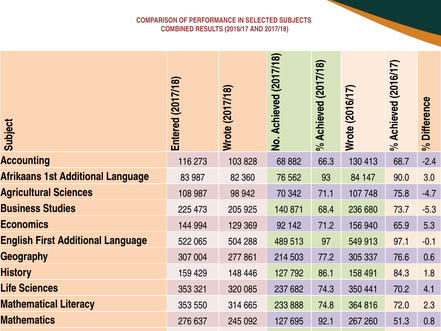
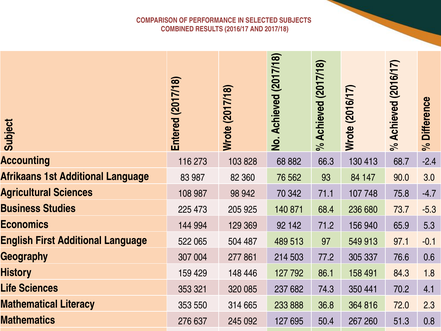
288: 288 -> 487 (250, 241)
74.8: 74.8 -> 36.8 (326, 305)
92.1: 92.1 -> 50.4 (326, 321)
